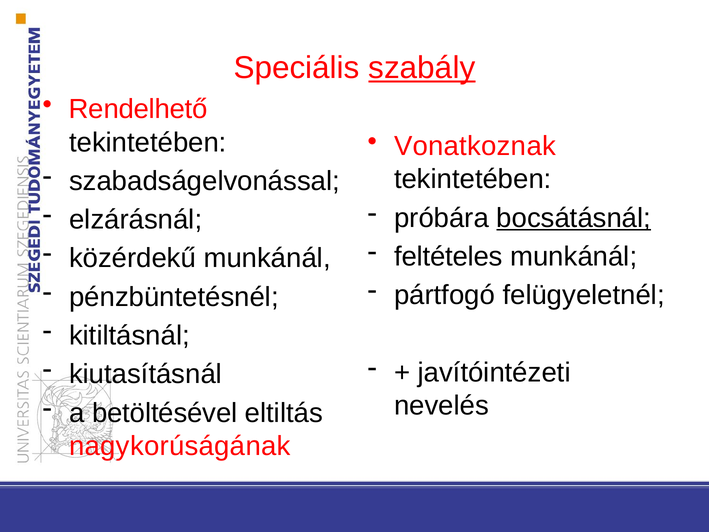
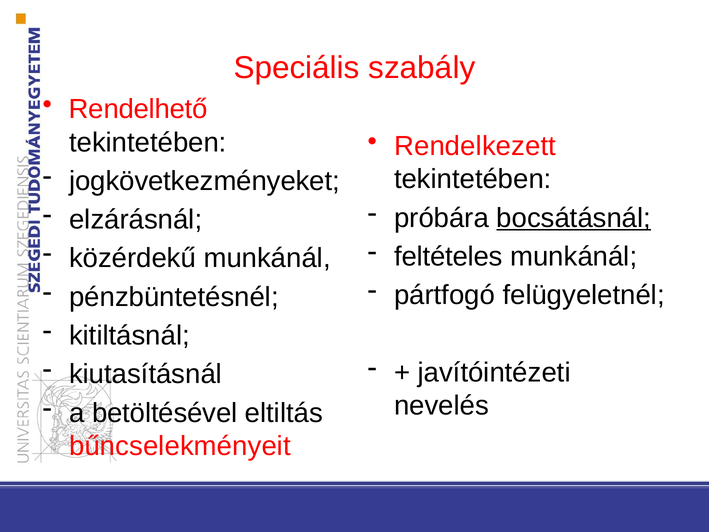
szabály underline: present -> none (422, 68)
Vonatkoznak: Vonatkoznak -> Rendelkezett (475, 146)
szabadságelvonással: szabadságelvonással -> jogkövetkezményeket (205, 181)
nagykorúságának: nagykorúságának -> bűncselekményeit (180, 446)
